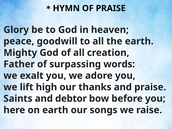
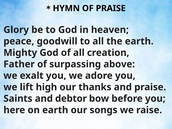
words: words -> above (119, 64)
